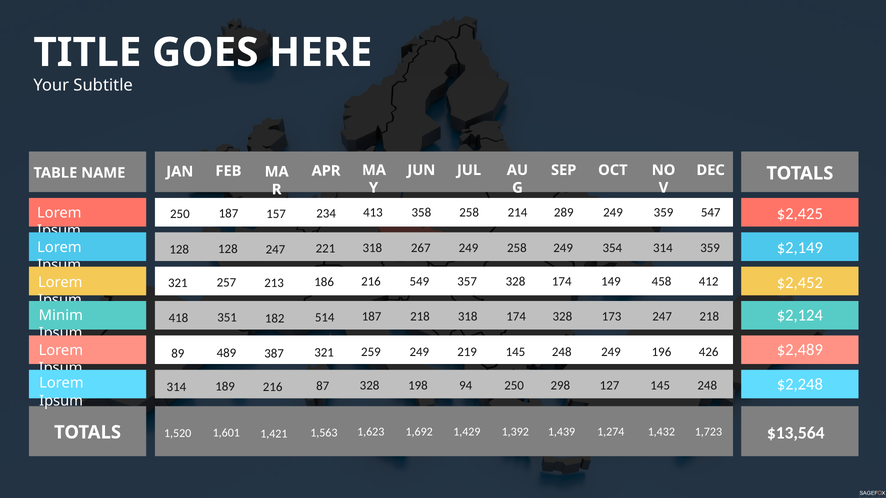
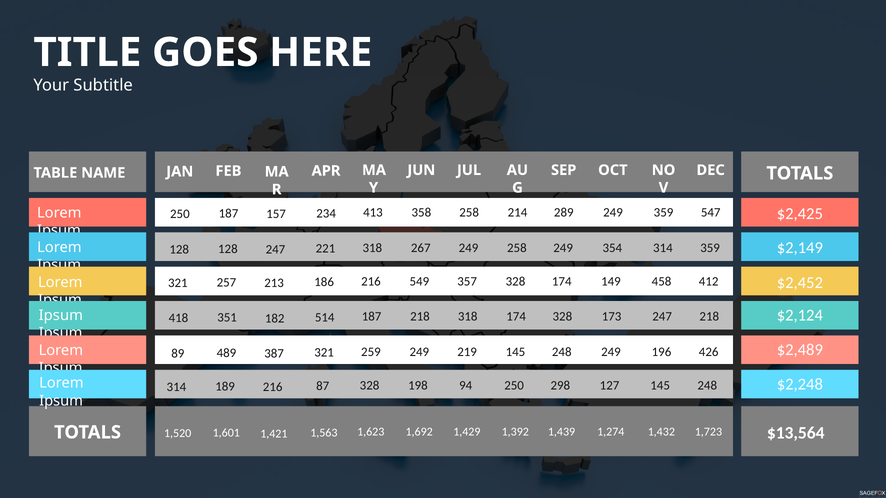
Minim: Minim -> Ipsum (61, 315)
